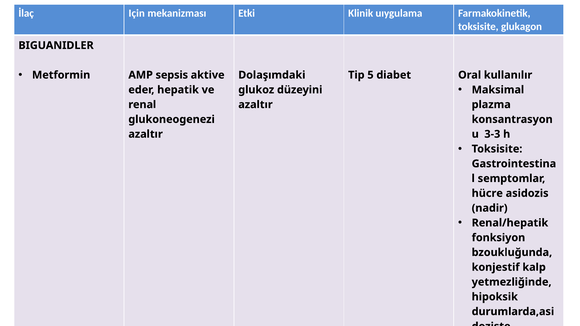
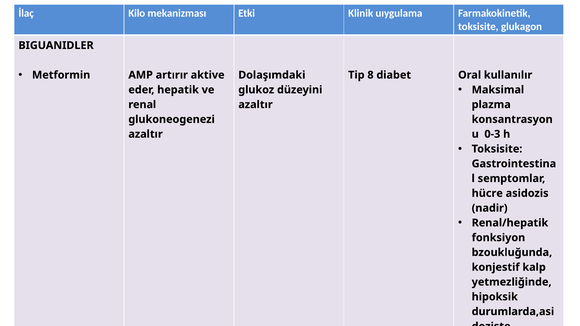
Için: Için -> Kilo (137, 13)
sepsis: sepsis -> artırır (172, 75)
5: 5 -> 8 (370, 75)
3-3: 3-3 -> 0-3 (492, 134)
